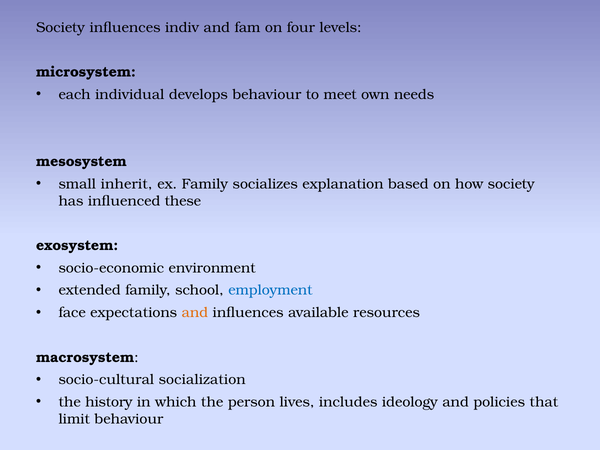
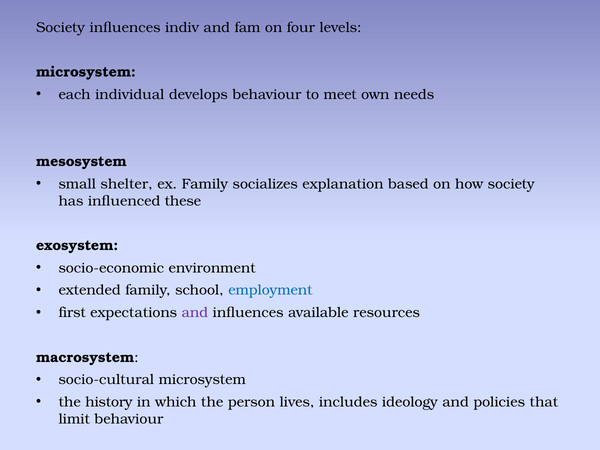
inherit: inherit -> shelter (127, 184)
face: face -> first (72, 313)
and colour: orange -> purple (195, 313)
socio-cultural socialization: socialization -> microsystem (202, 380)
